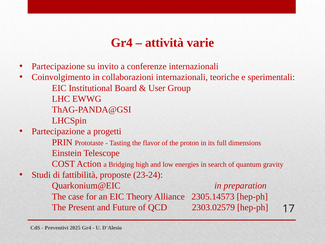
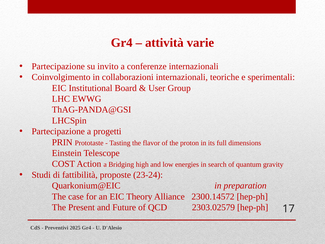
2305.14573: 2305.14573 -> 2300.14572 (213, 196)
